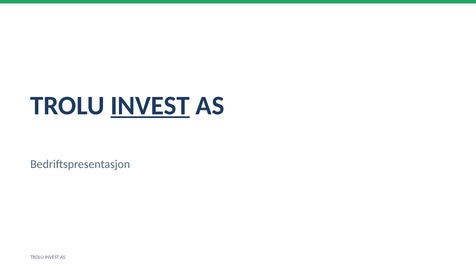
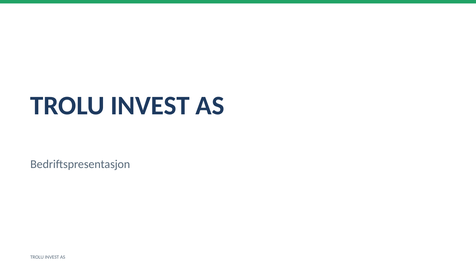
INVEST underline: present -> none (150, 106)
